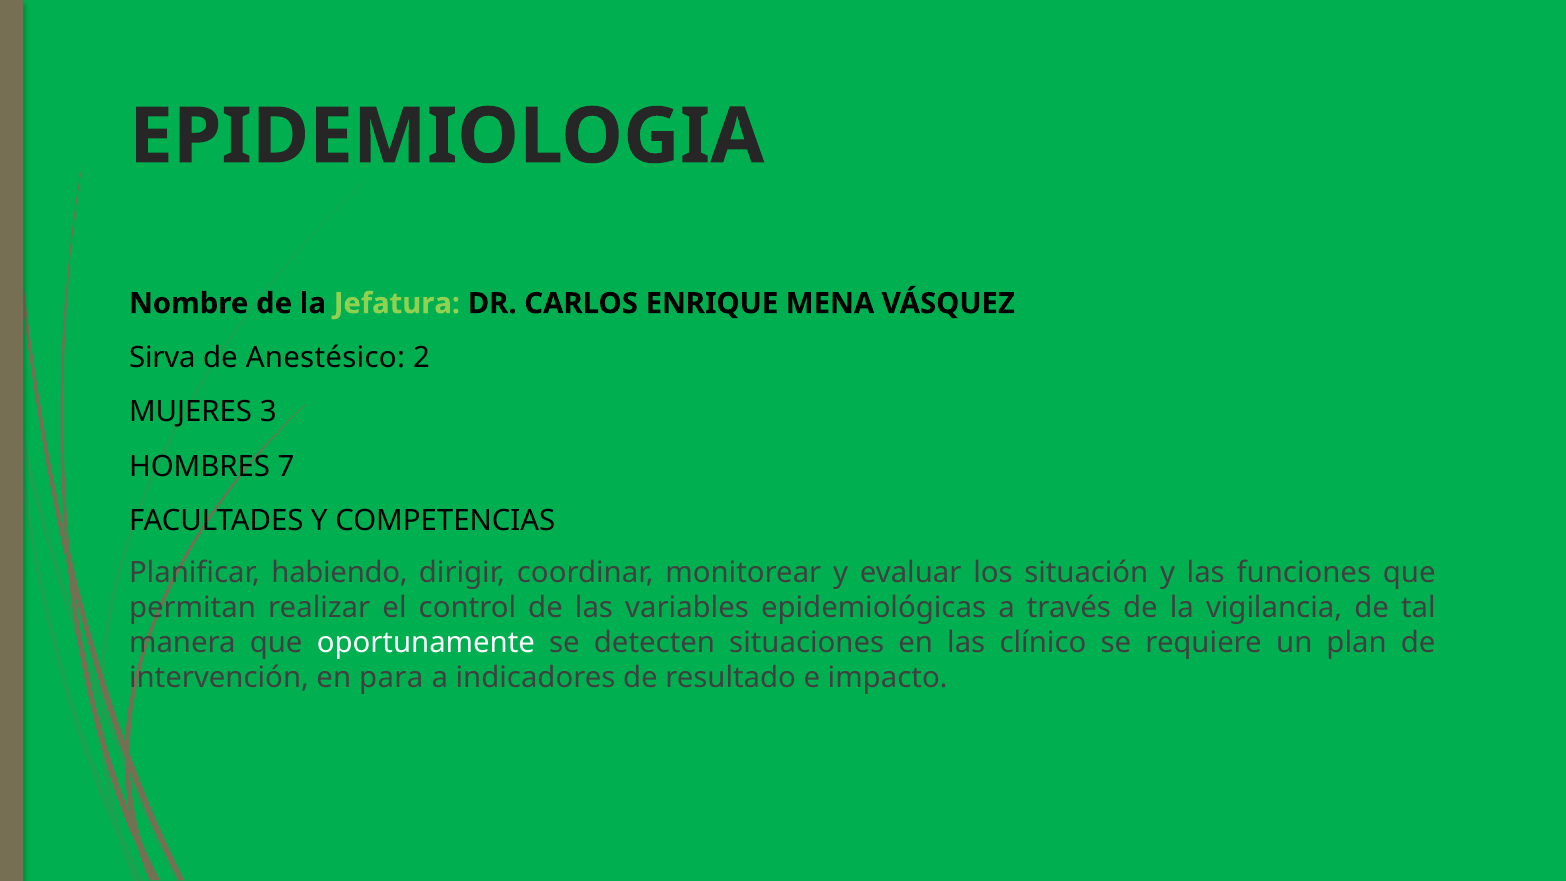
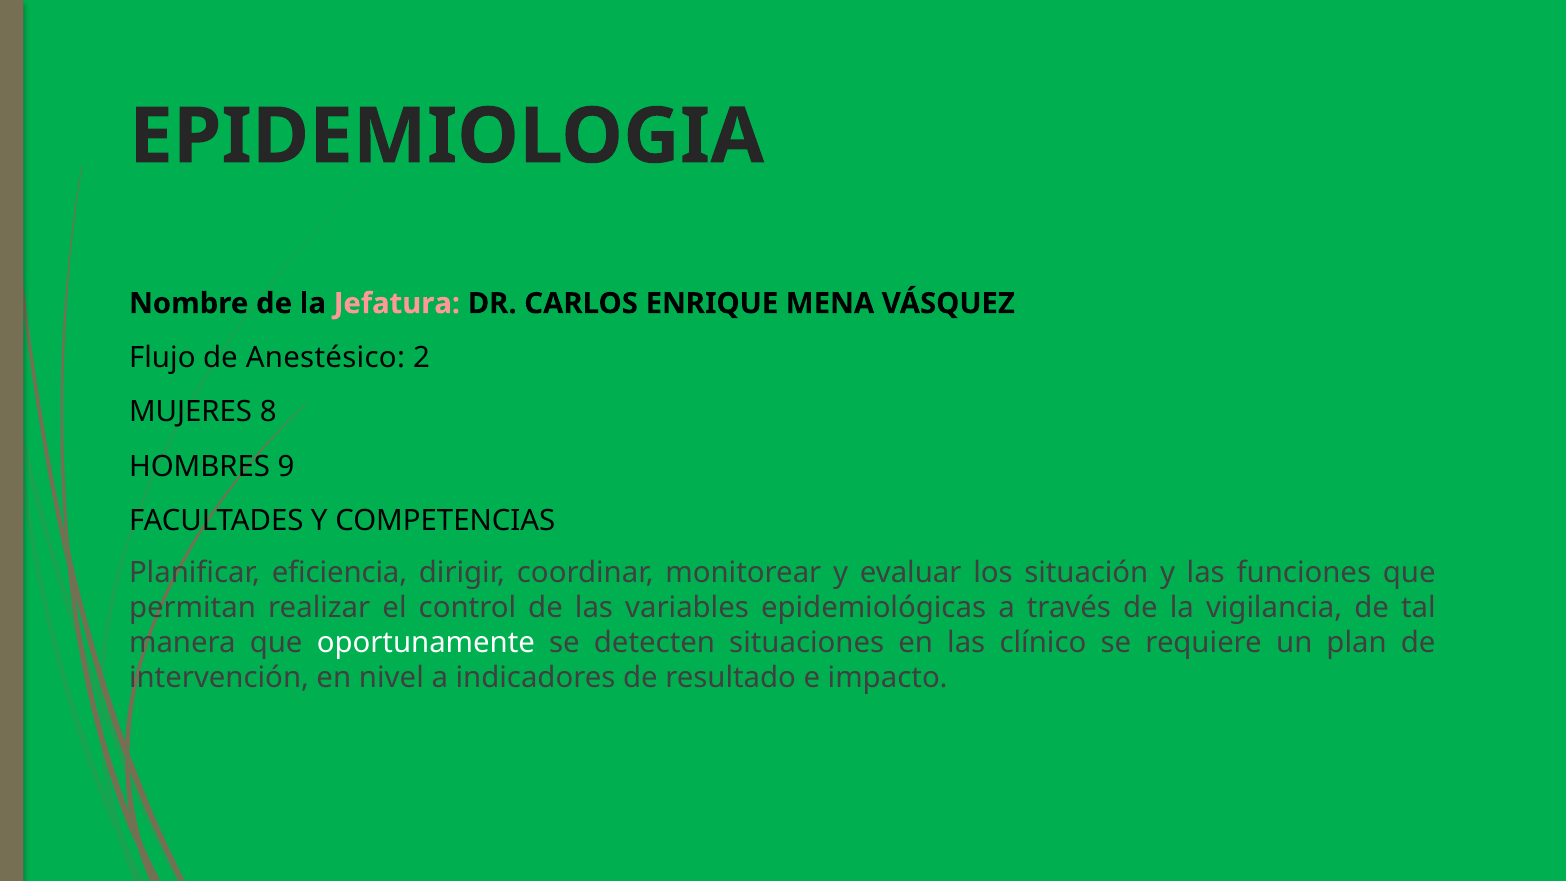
Jefatura colour: light green -> pink (397, 303)
Sirva: Sirva -> Flujo (162, 358)
3: 3 -> 8 (268, 412)
7: 7 -> 9 (286, 466)
habiendo: habiendo -> eficiencia (339, 572)
para: para -> nivel (391, 678)
